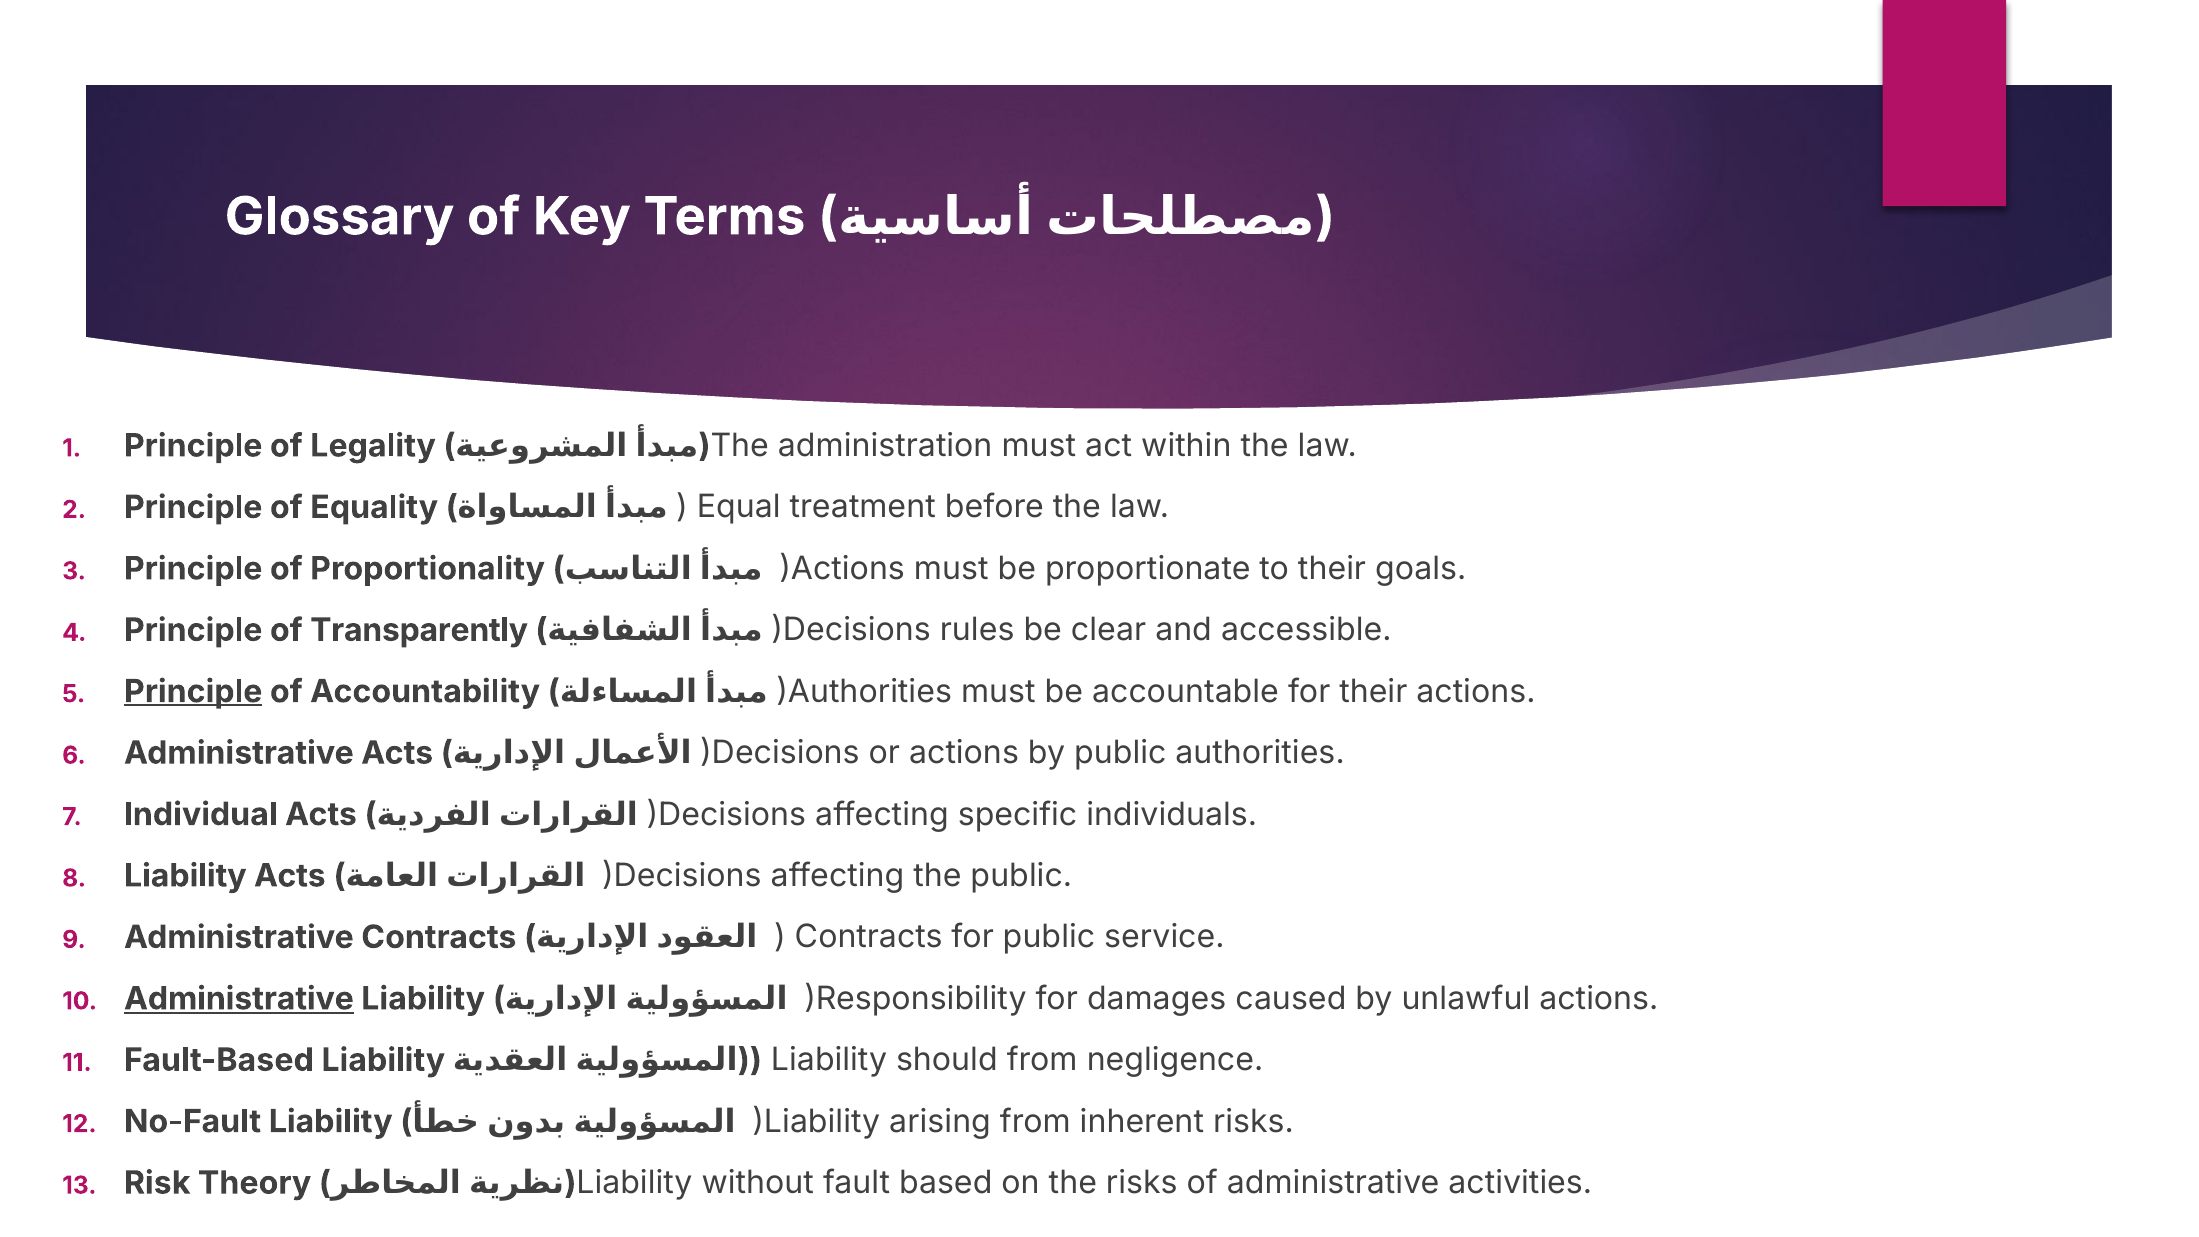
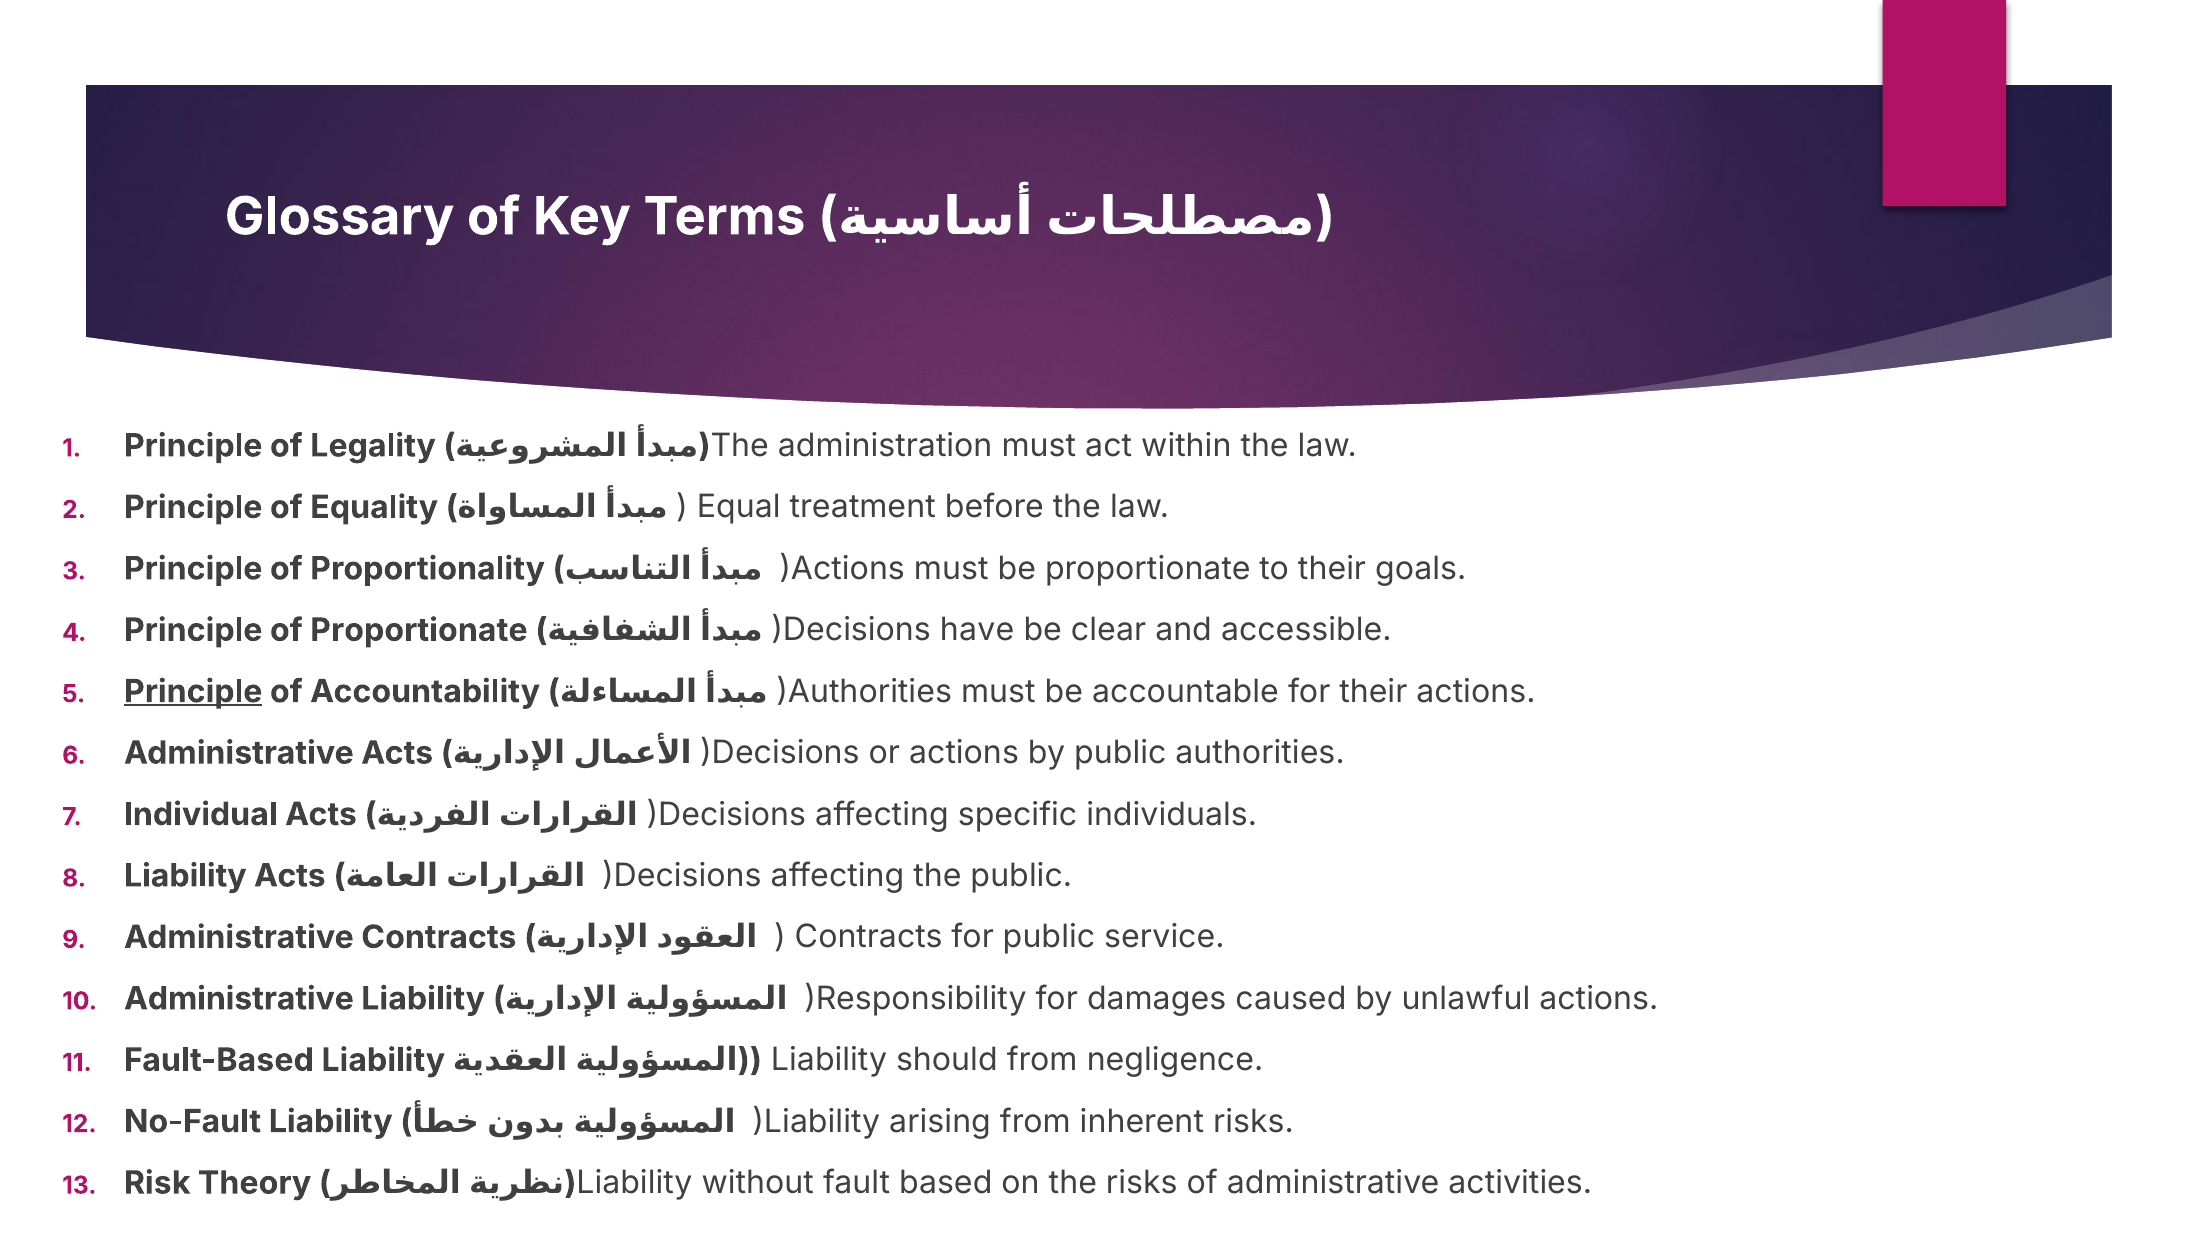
of Transparently: Transparently -> Proportionate (419, 630)
rules: rules -> have (977, 630)
Administrative underline: present -> none (239, 999)
